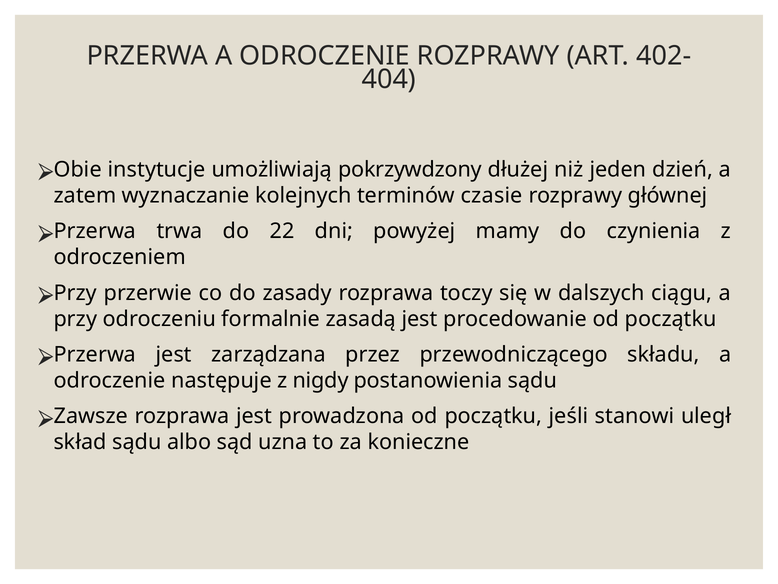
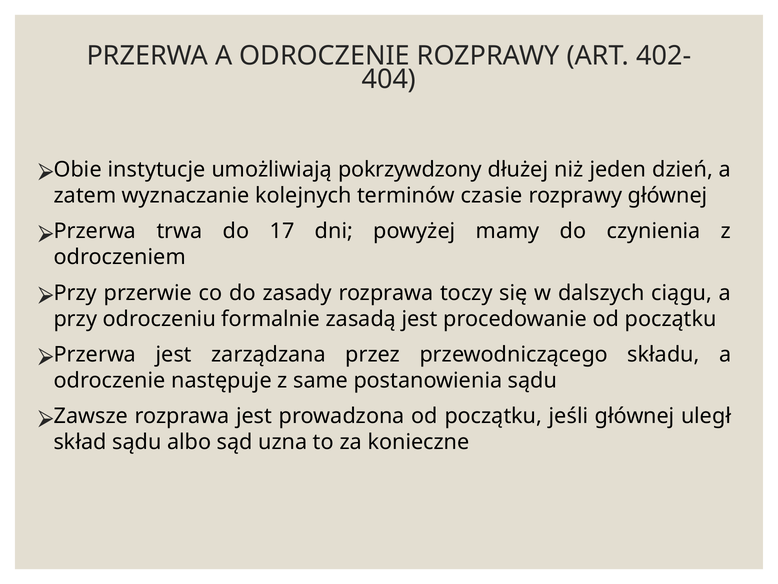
22: 22 -> 17 (282, 231)
nigdy: nigdy -> same (321, 380)
jeśli stanowi: stanowi -> głównej (635, 416)
